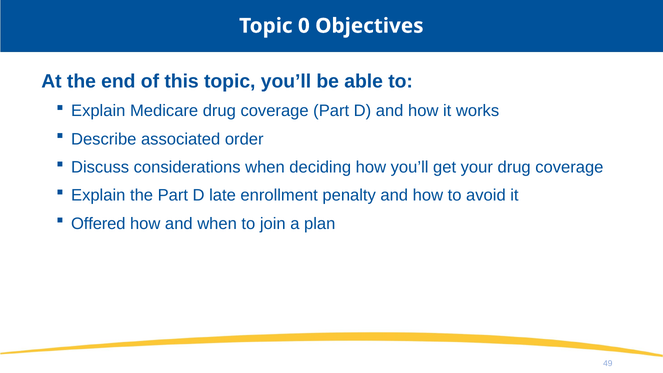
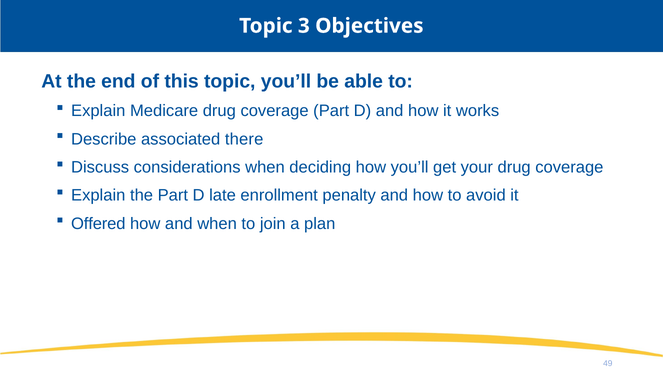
0: 0 -> 3 (304, 26)
order: order -> there (244, 139)
